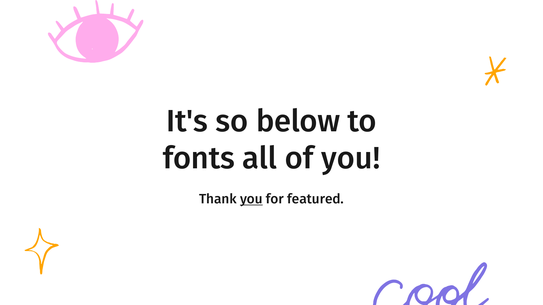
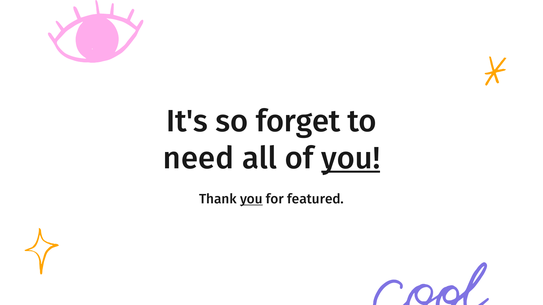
below: below -> forget (298, 122)
fonts: fonts -> need (198, 159)
you underline: none -> present (351, 159)
